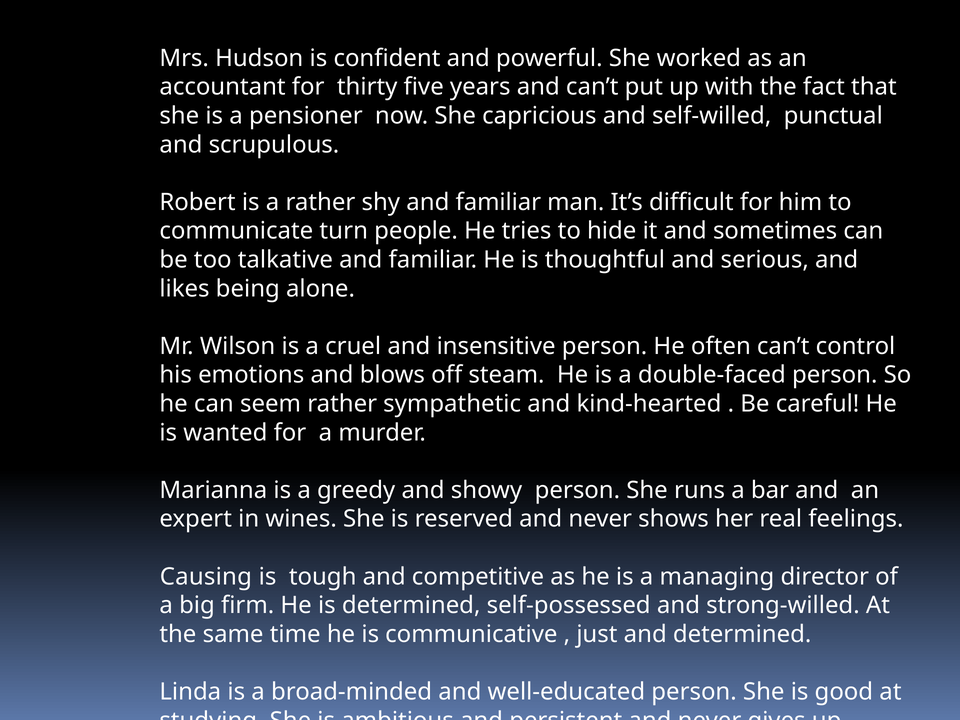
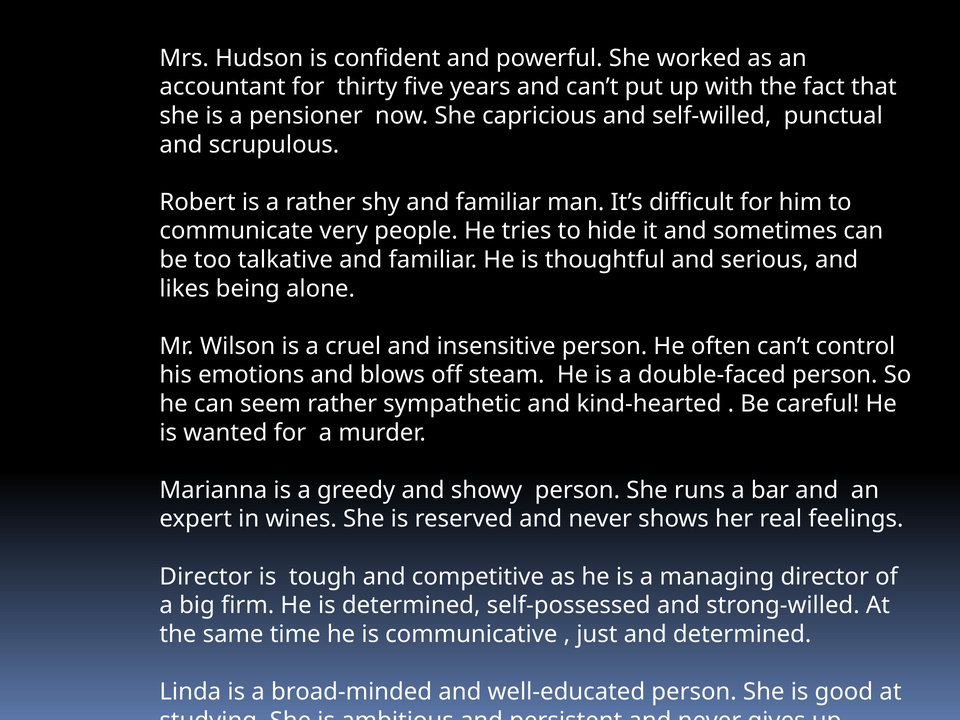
turn: turn -> very (344, 231)
Causing: Causing -> Director (206, 577)
